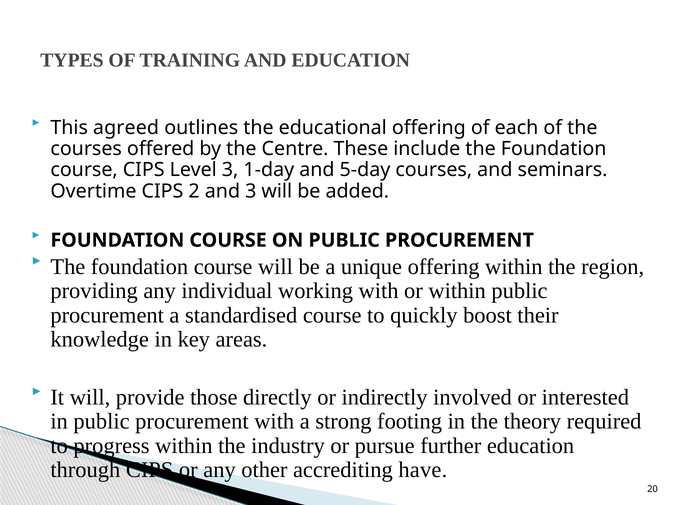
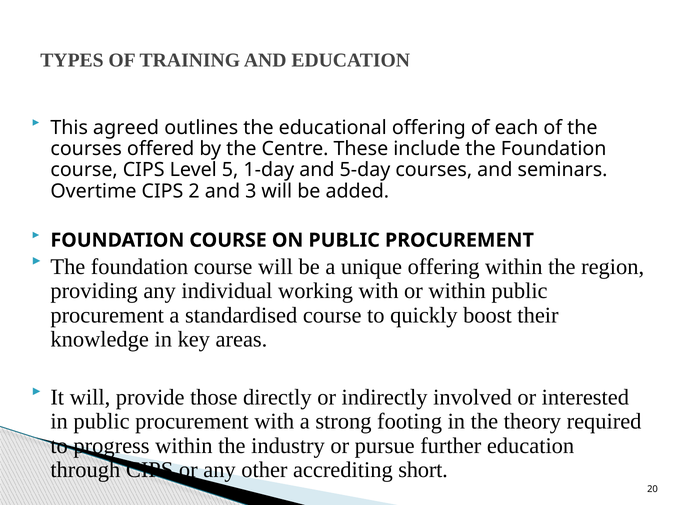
Level 3: 3 -> 5 (230, 170)
have: have -> short (423, 470)
